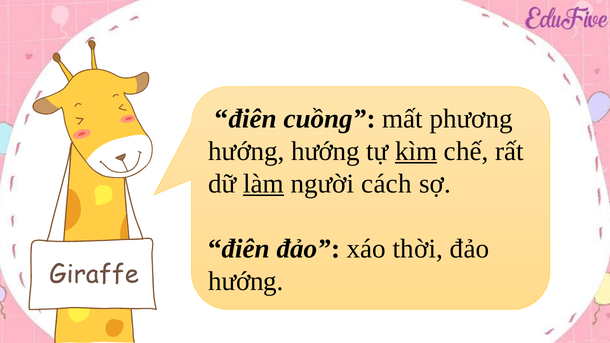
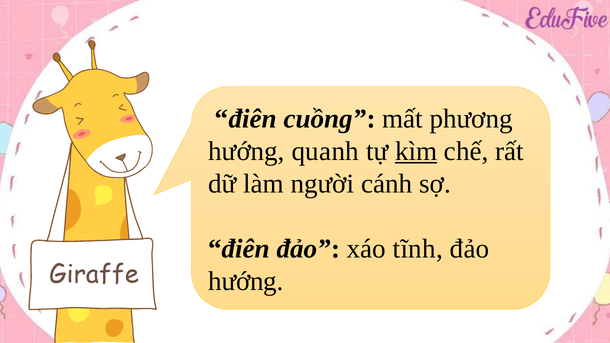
hướng hướng: hướng -> quanh (325, 151)
làm underline: present -> none (264, 184)
cách: cách -> cánh (387, 184)
thời: thời -> tĩnh (418, 249)
